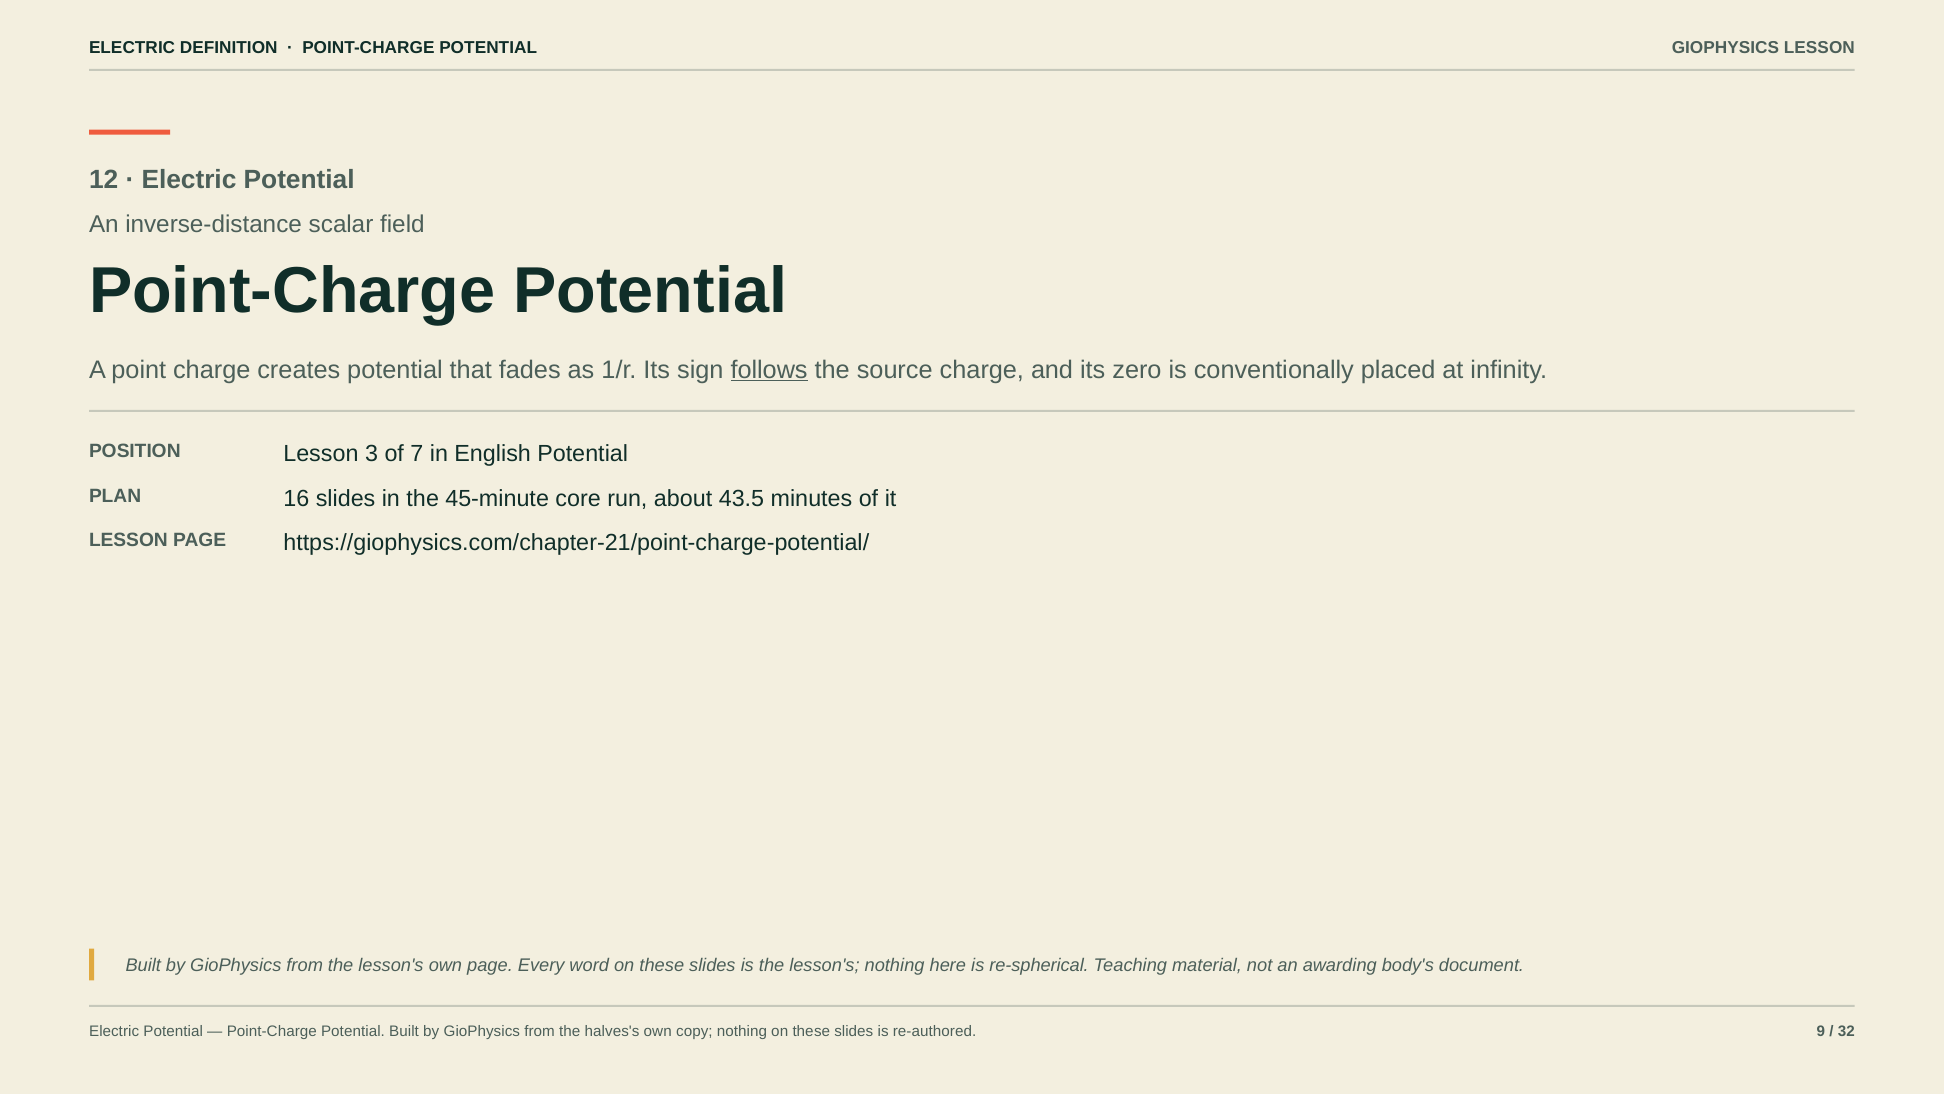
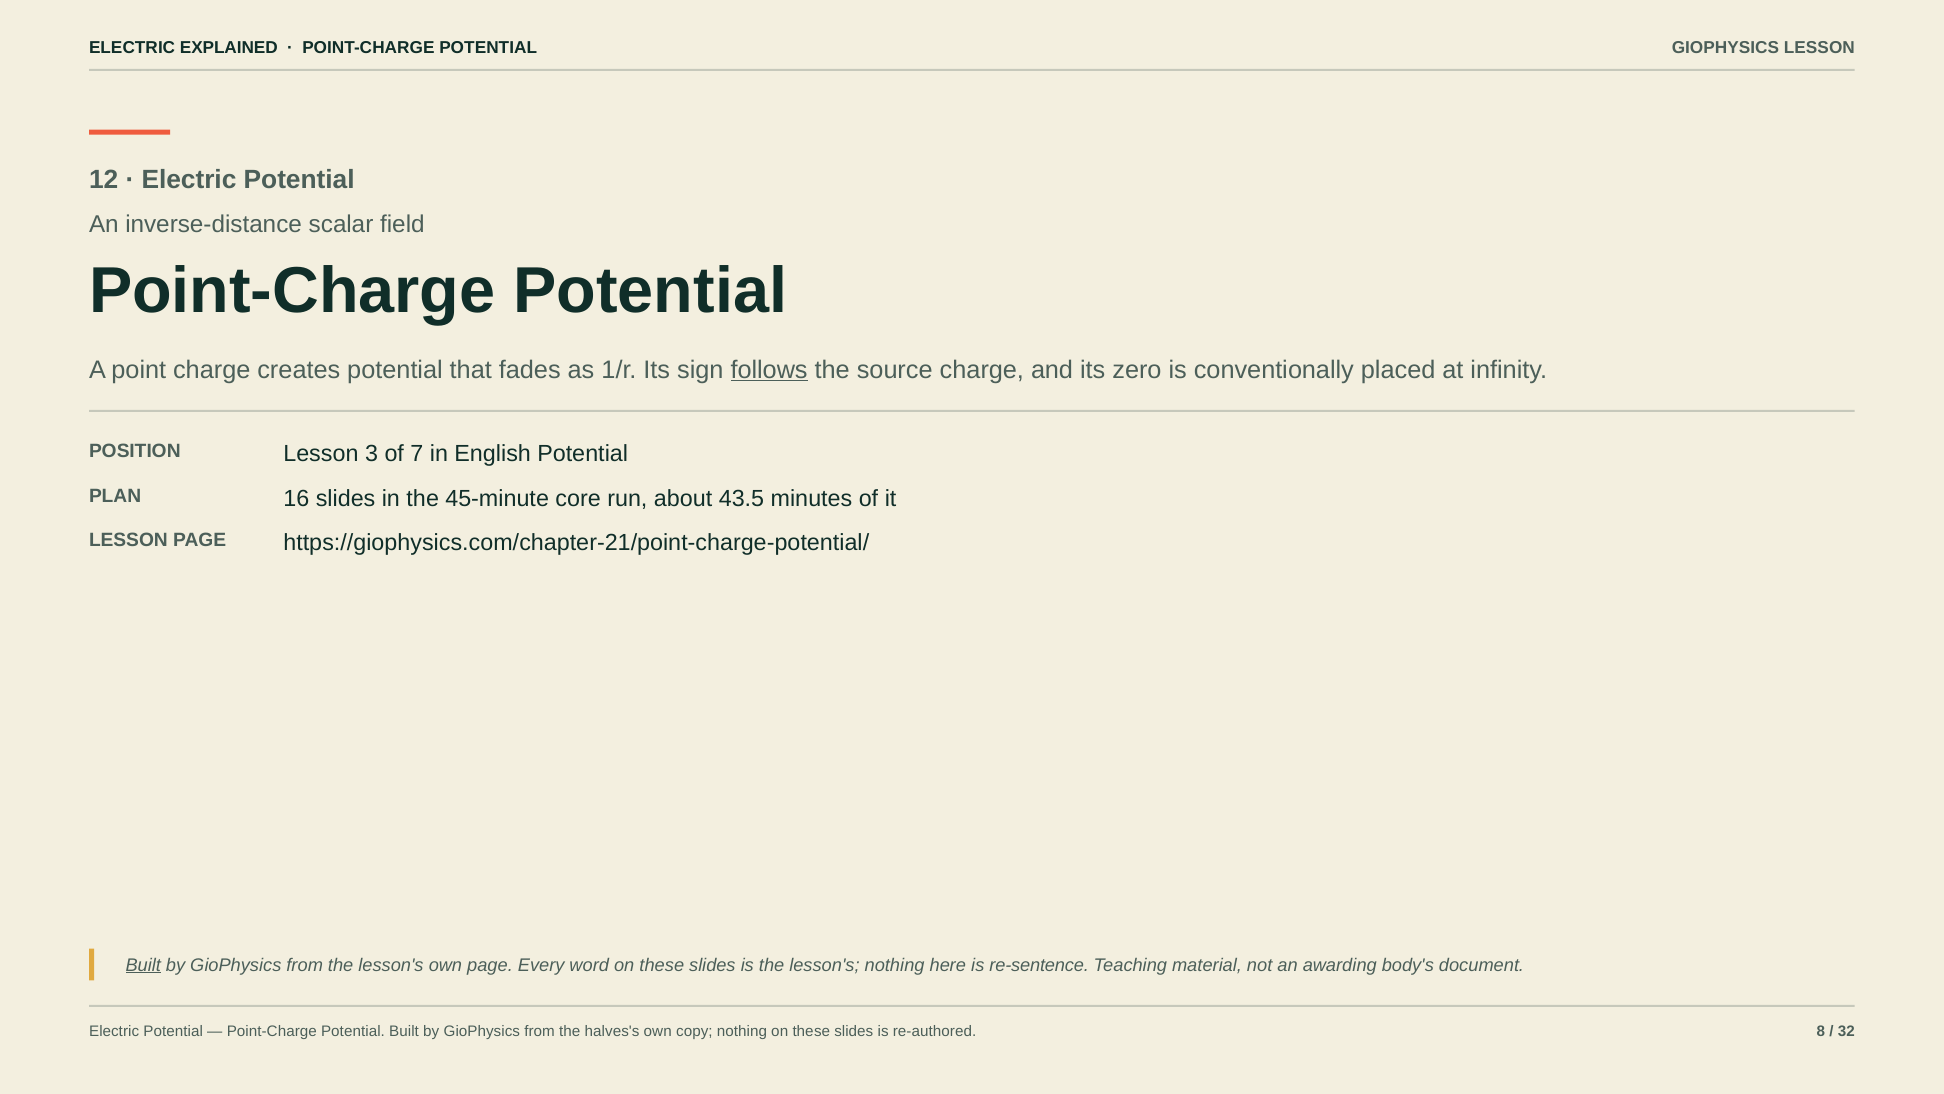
DEFINITION: DEFINITION -> EXPLAINED (229, 48)
Built underline: none -> present (143, 965)
re-spherical: re-spherical -> re-sentence (1039, 965)
9: 9 -> 8 (1821, 1031)
